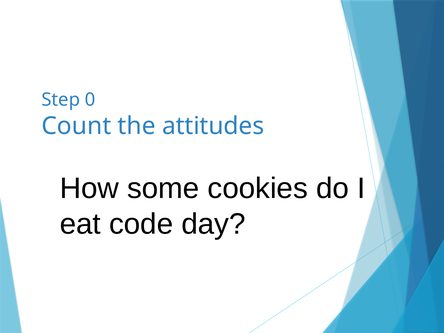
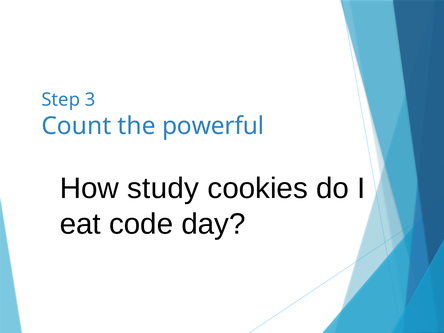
0: 0 -> 3 (90, 100)
attitudes: attitudes -> powerful (213, 126)
some: some -> study (163, 188)
